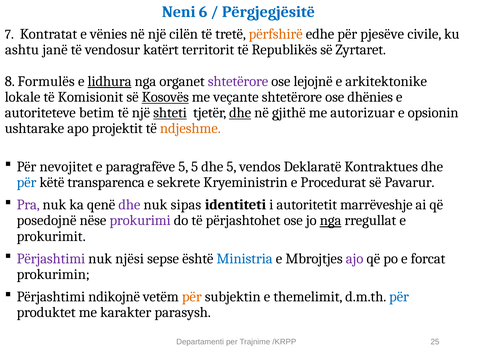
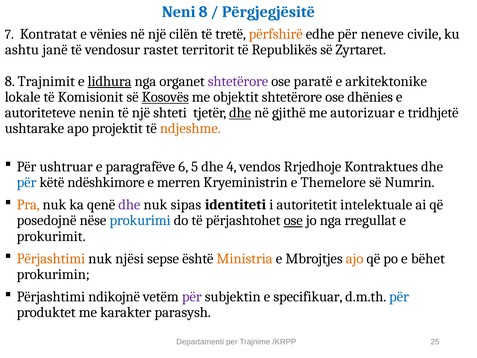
Neni 6: 6 -> 8 (203, 12)
pjesëve: pjesëve -> neneve (382, 34)
katërt: katërt -> rastet (161, 50)
Formulës: Formulës -> Trajnimit (46, 81)
lejojnë: lejojnë -> paratë (313, 81)
veçante: veçante -> objektit (236, 97)
betim: betim -> nenin (97, 113)
shteti underline: present -> none (170, 113)
opsionin: opsionin -> tridhjetë (433, 113)
nevojitet: nevojitet -> ushtruar (66, 166)
paragrafëve 5: 5 -> 6 (183, 166)
dhe 5: 5 -> 4 (232, 166)
Deklaratë: Deklaratë -> Rrjedhoje (313, 166)
transparenca: transparenca -> ndëshkimore (106, 182)
sekrete: sekrete -> merren (179, 182)
Procedurat: Procedurat -> Themelore (333, 182)
Pavarur: Pavarur -> Numrin (410, 182)
Pra colour: purple -> orange (28, 205)
marrëveshje: marrëveshje -> intelektuale (376, 205)
prokurimi colour: purple -> blue (140, 220)
ose underline: none -> present (293, 220)
nga underline: present -> none (331, 220)
Përjashtimi colour: purple -> orange (51, 258)
Ministria colour: blue -> orange (245, 258)
ajo colour: purple -> orange (355, 258)
forcat: forcat -> bëhet (428, 258)
për colour: orange -> purple (192, 297)
themelimit: themelimit -> specifikuar (308, 297)
